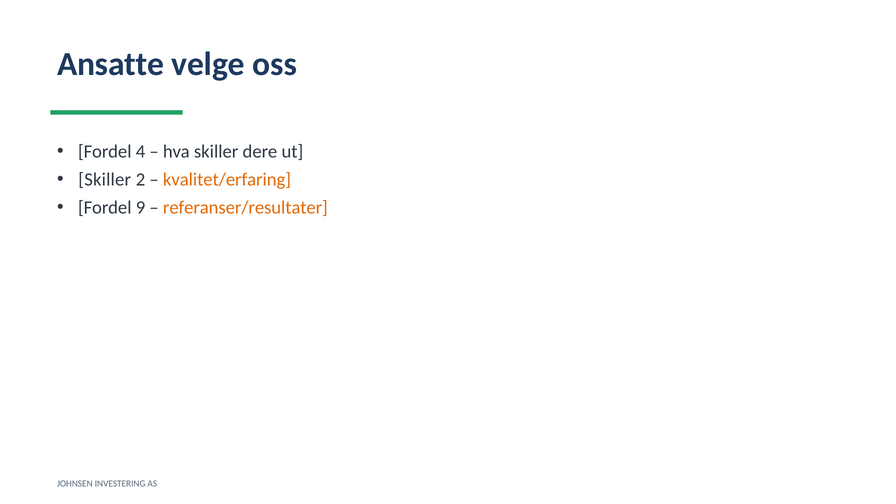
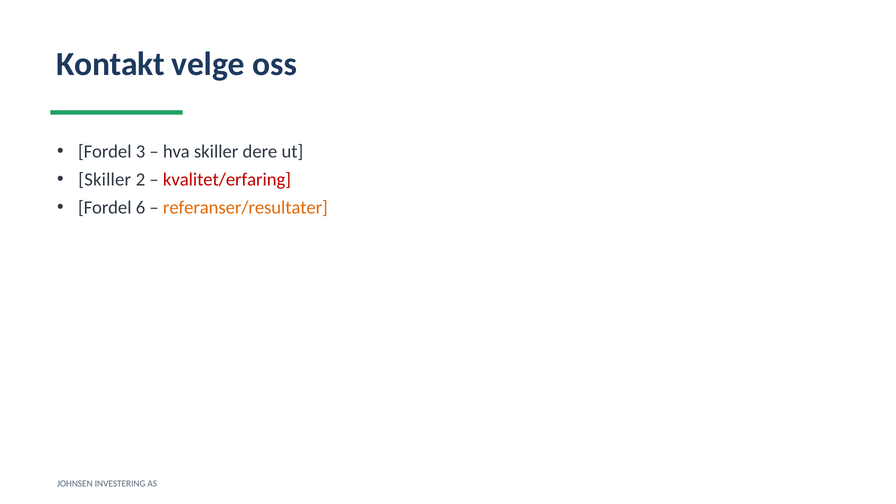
Ansatte: Ansatte -> Kontakt (111, 64)
4: 4 -> 3 (141, 152)
kvalitet/erfaring colour: orange -> red (227, 180)
9: 9 -> 6 (141, 208)
